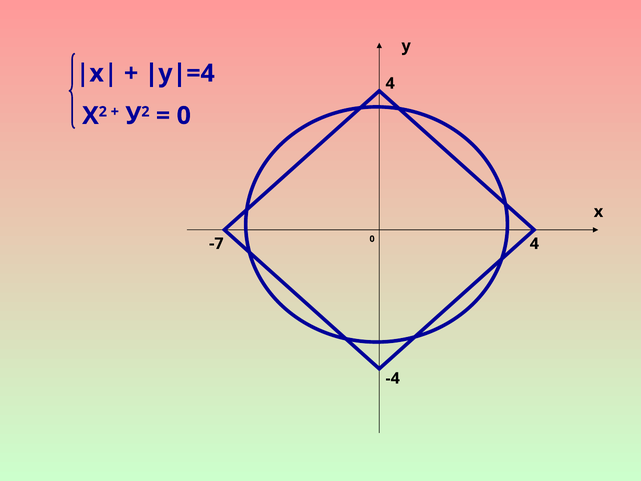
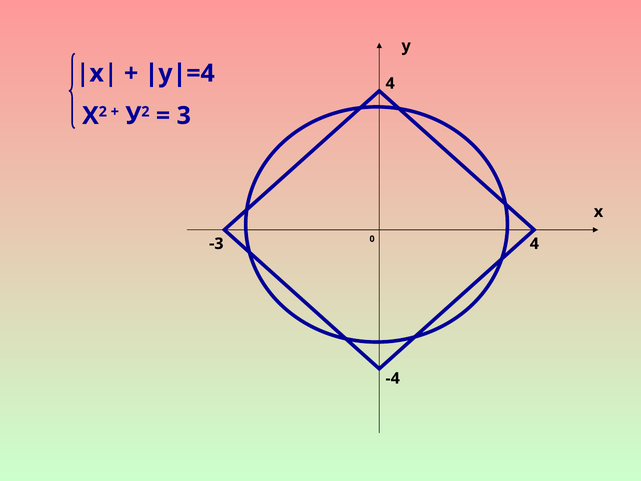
0: 0 -> 3 (184, 116)
-7: -7 -> -3 (216, 244)
